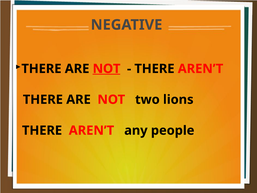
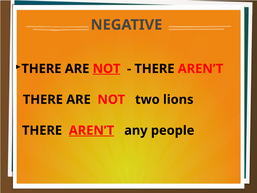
AREN’T underline: none -> present (91, 130)
